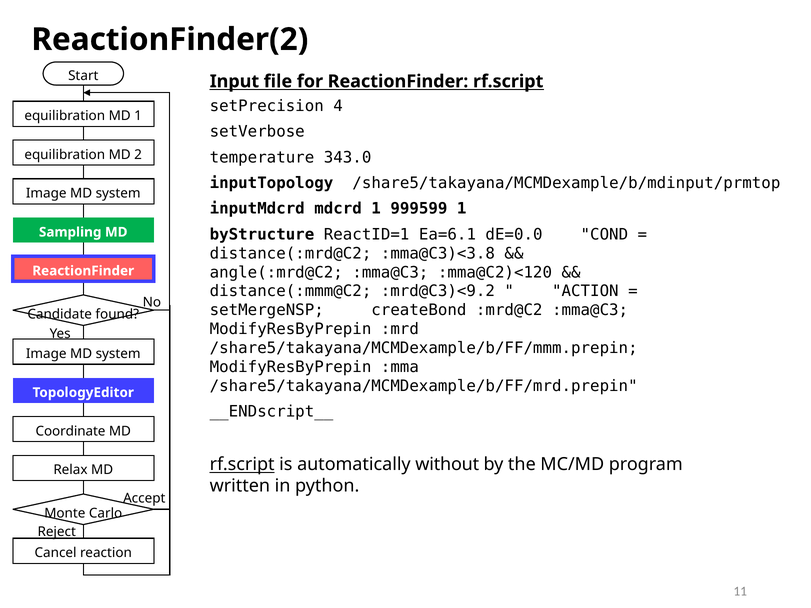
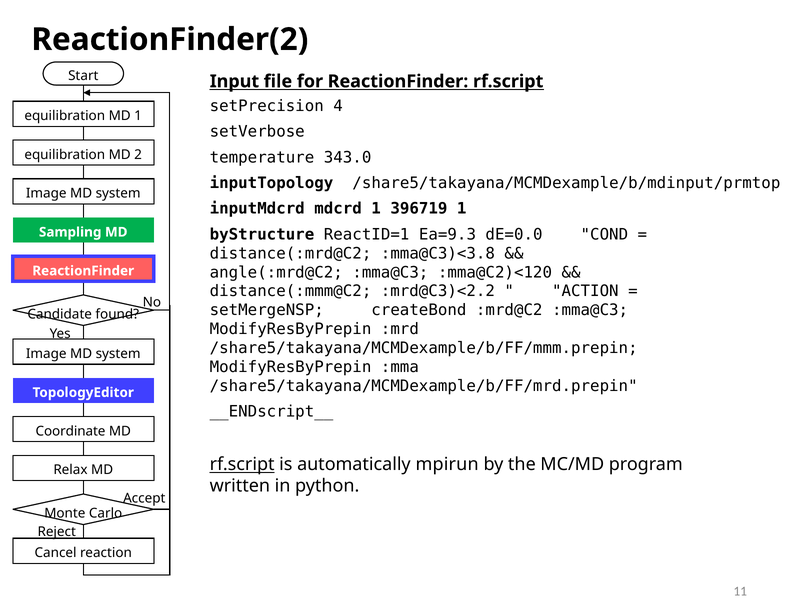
999599: 999599 -> 396719 (419, 209)
Ea=6.1: Ea=6.1 -> Ea=9.3 (447, 235)
:mrd@C3)<9.2: :mrd@C3)<9.2 -> :mrd@C3)<2.2 (438, 291)
without: without -> mpirun (447, 465)
